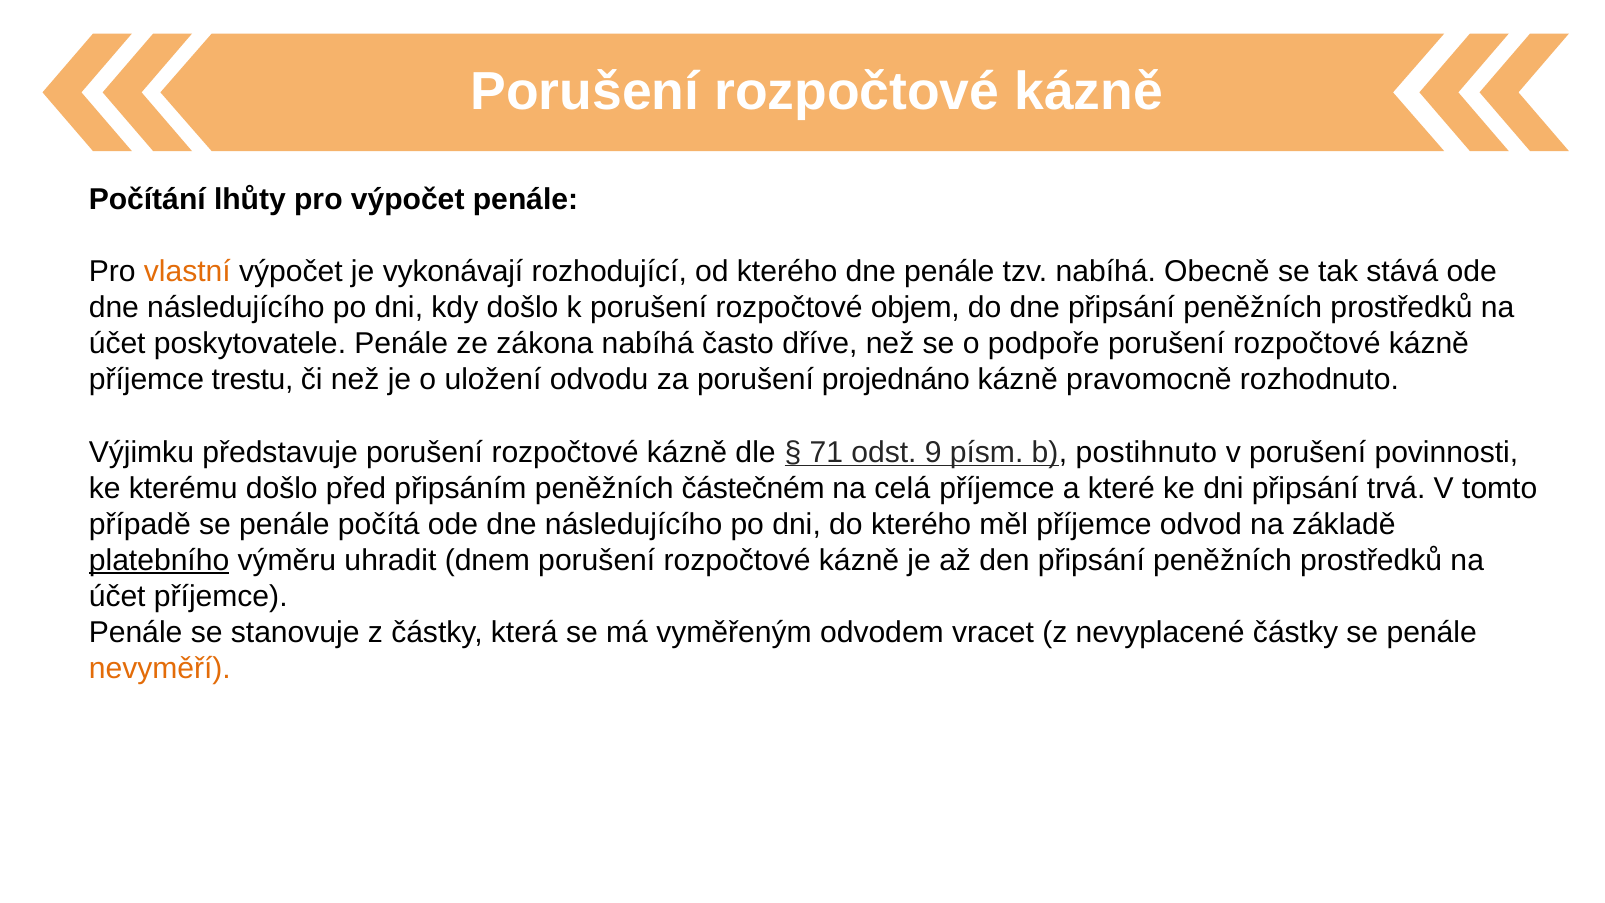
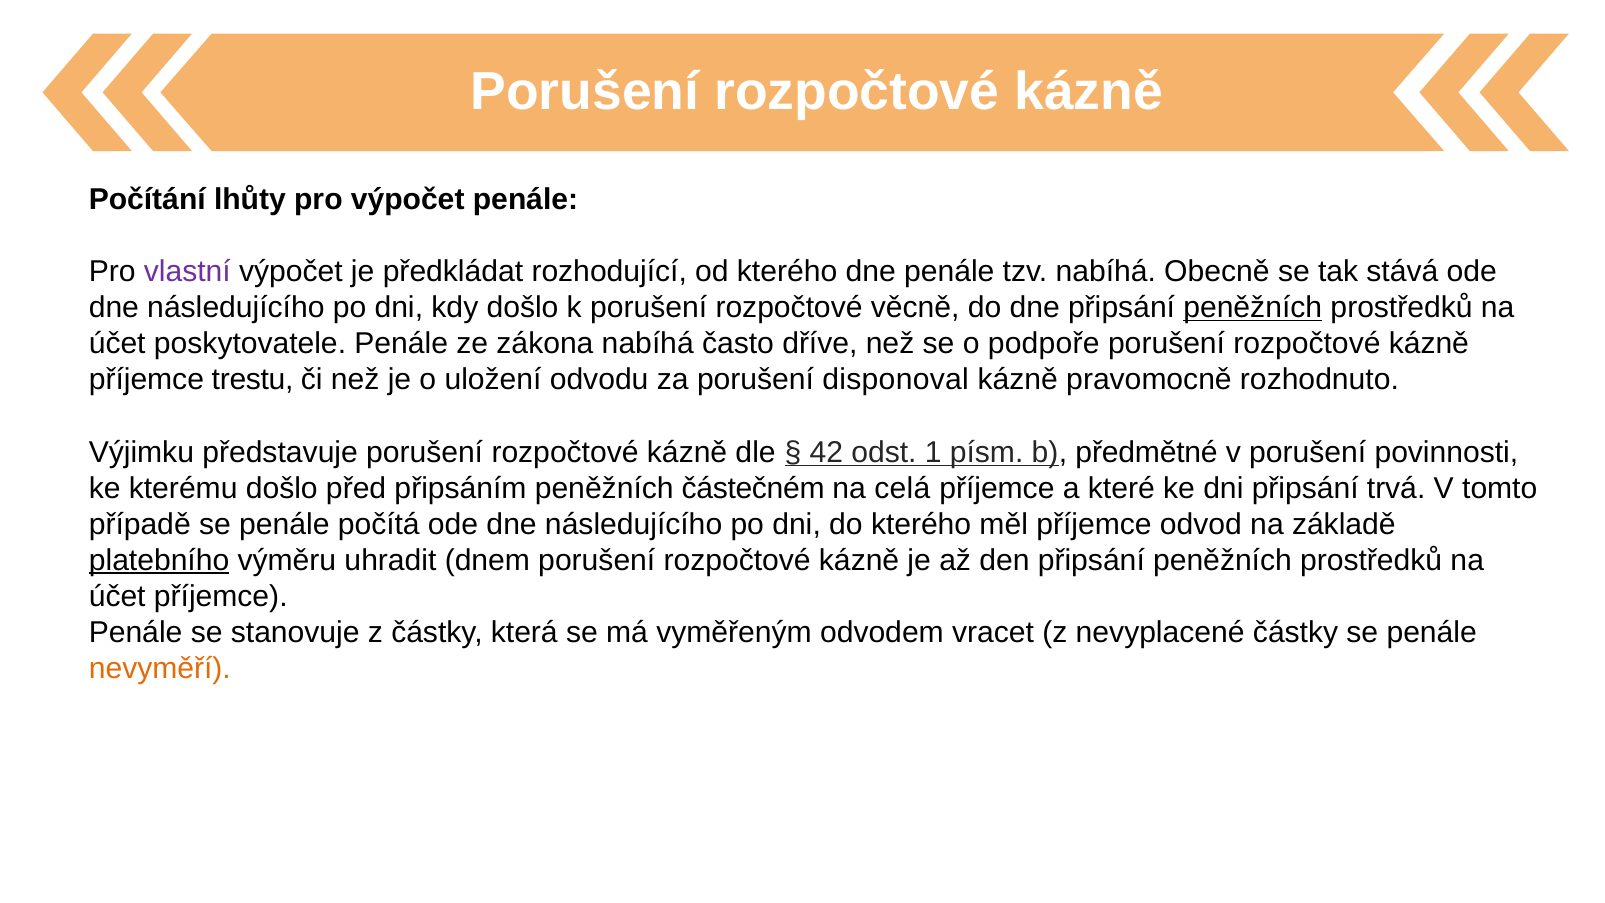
vlastní colour: orange -> purple (187, 271)
vykonávají: vykonávají -> předkládat (453, 271)
objem: objem -> věcně (915, 308)
peněžních underline: none -> present (1253, 308)
projednáno: projednáno -> disponoval (896, 380)
71: 71 -> 42 (826, 452)
9: 9 -> 1 (933, 452)
postihnuto: postihnuto -> předmětné (1147, 452)
